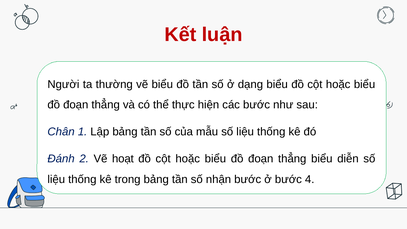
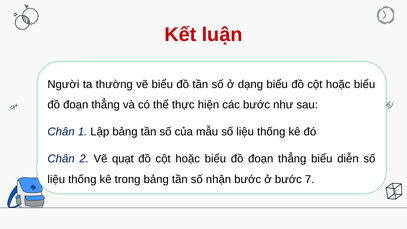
Đánh: Đánh -> Chân (61, 159)
hoạt: hoạt -> quạt (123, 159)
4: 4 -> 7 (310, 179)
